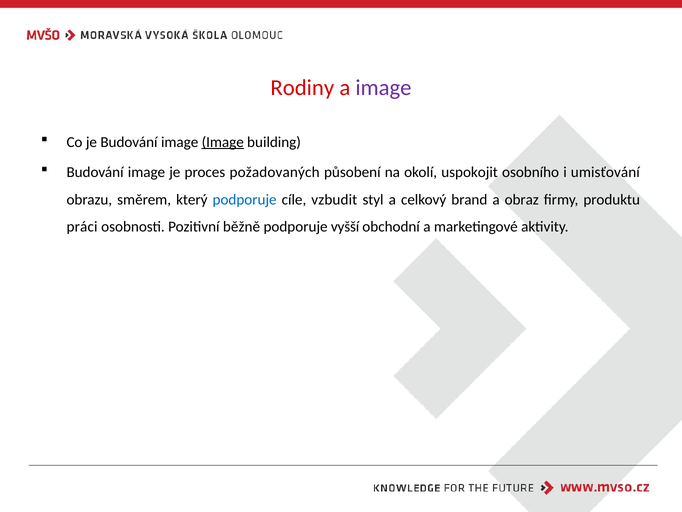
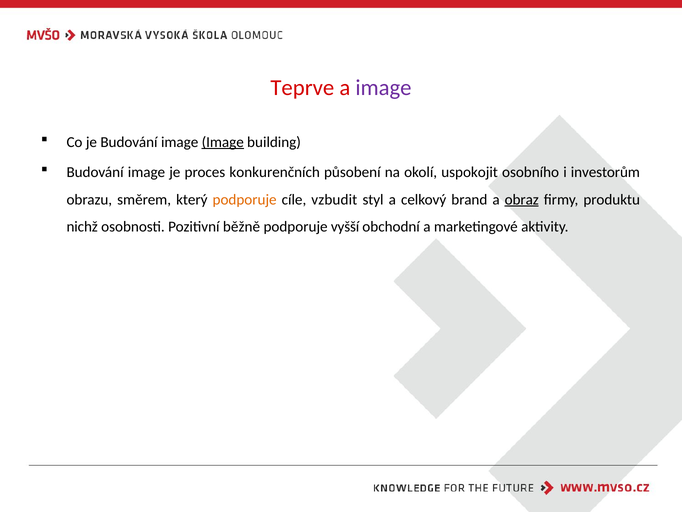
Rodiny: Rodiny -> Teprve (302, 88)
požadovaných: požadovaných -> konkurenčních (275, 172)
umisťování: umisťování -> investorům (605, 172)
podporuje colour: blue -> orange (245, 199)
obraz underline: none -> present (522, 199)
práci: práci -> nichž (82, 227)
